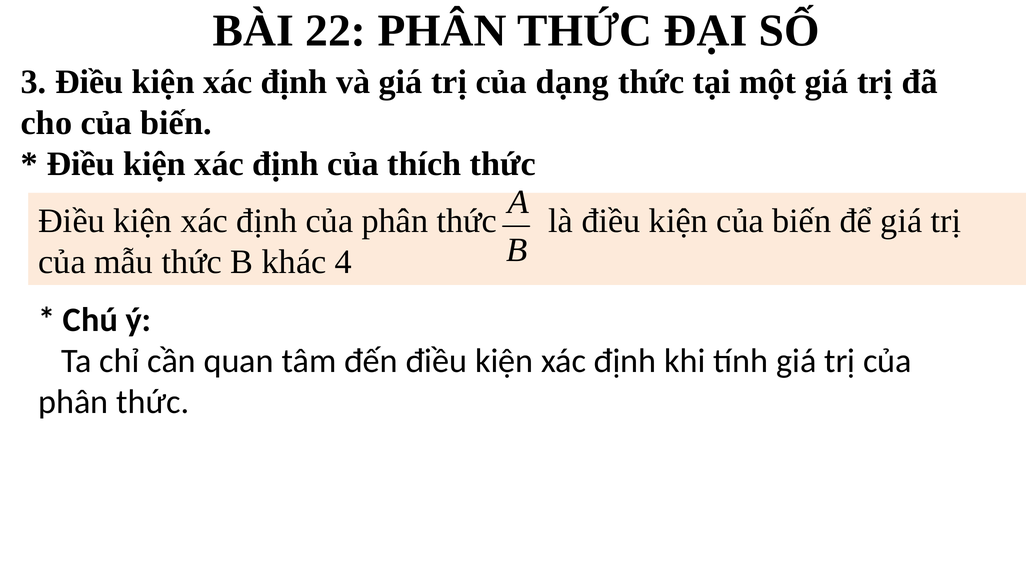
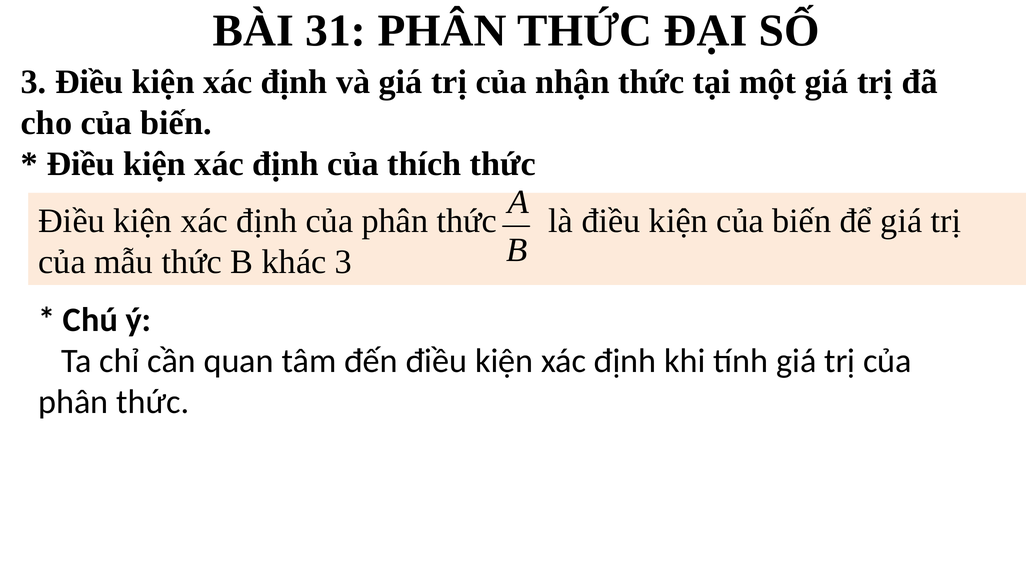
22: 22 -> 31 (336, 31)
dạng: dạng -> nhận (573, 82)
khác 4: 4 -> 3 (343, 262)
